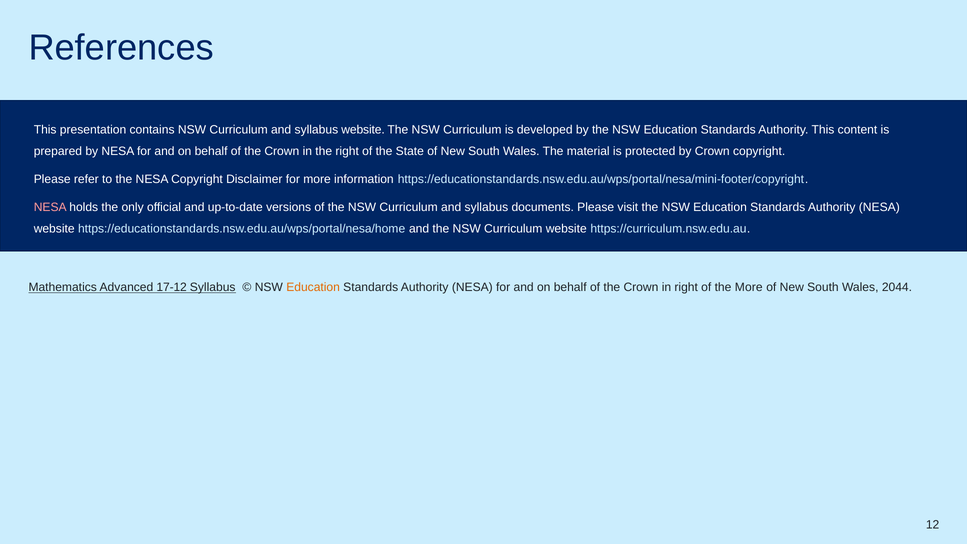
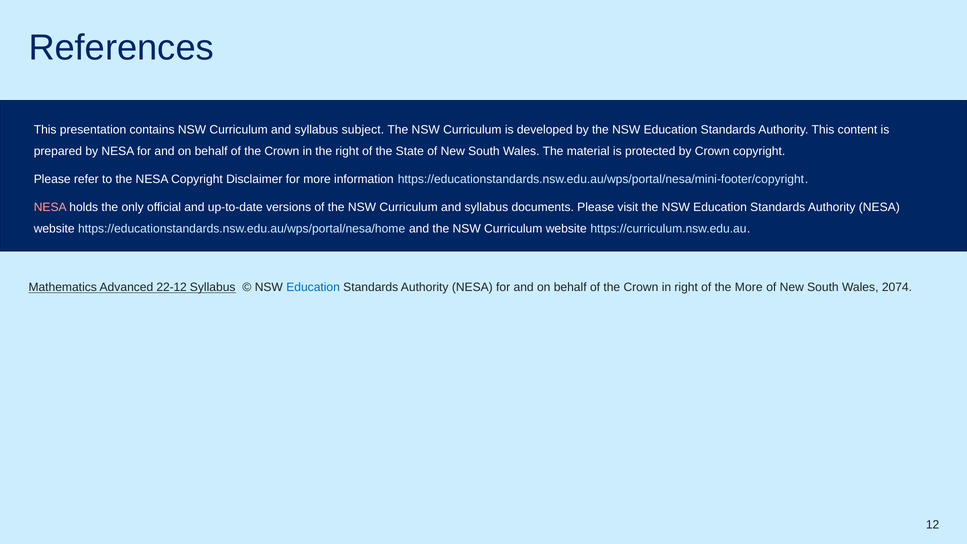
syllabus website: website -> subject (363, 130)
17-12: 17-12 -> 22-12 (172, 287)
Education colour: orange -> blue (313, 287)
2044: 2044 -> 2074 (897, 287)
